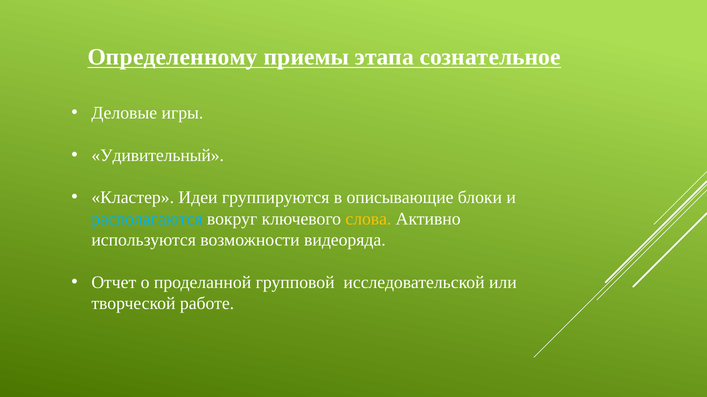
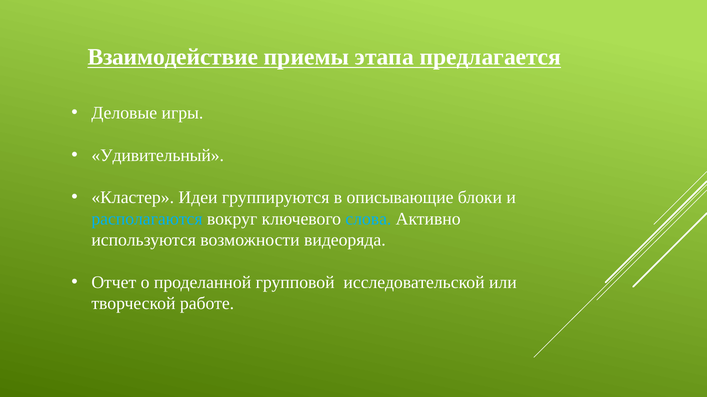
Определенному: Определенному -> Взаимодействие (173, 57)
сознательное: сознательное -> предлагается (490, 57)
слова colour: yellow -> light blue (368, 219)
